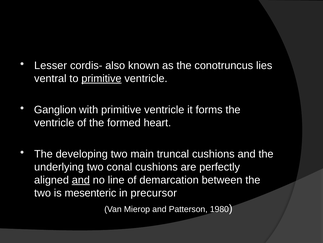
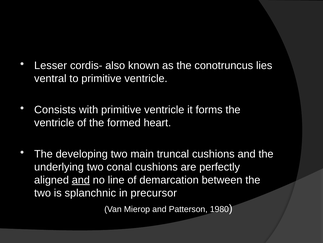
primitive underline: present -> none (101, 78)
Ganglion: Ganglion -> Consists (55, 109)
mesenteric: mesenteric -> splanchnic (90, 192)
